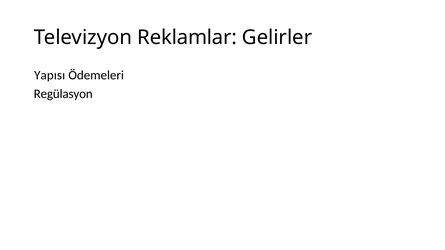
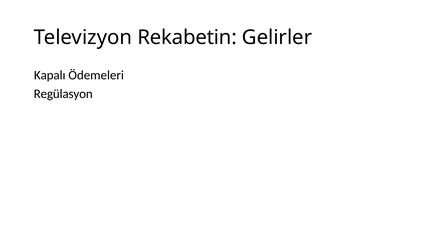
Reklamlar: Reklamlar -> Rekabetin (187, 37)
Yapısı: Yapısı -> Kapalı (50, 75)
